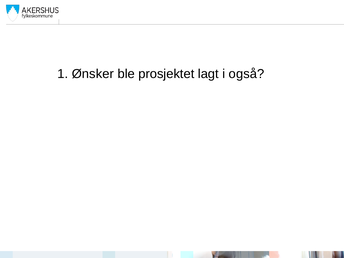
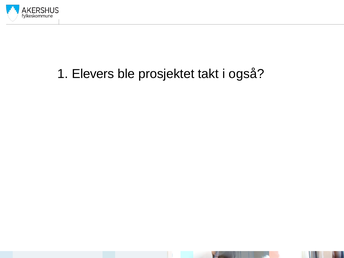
Ønsker: Ønsker -> Elevers (93, 74)
lagt: lagt -> takt (208, 74)
